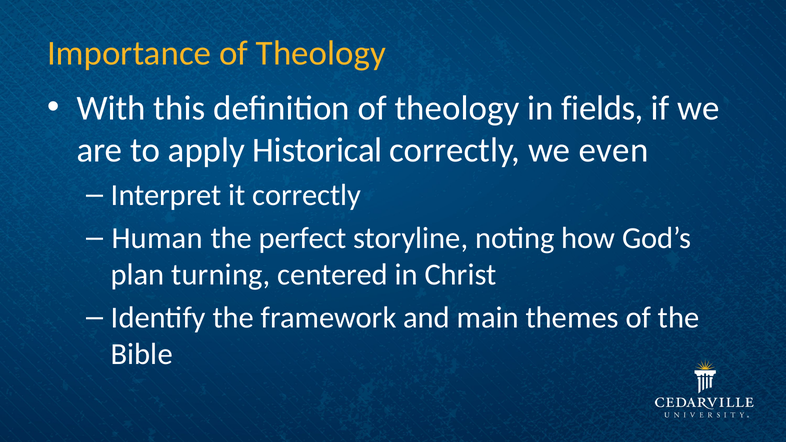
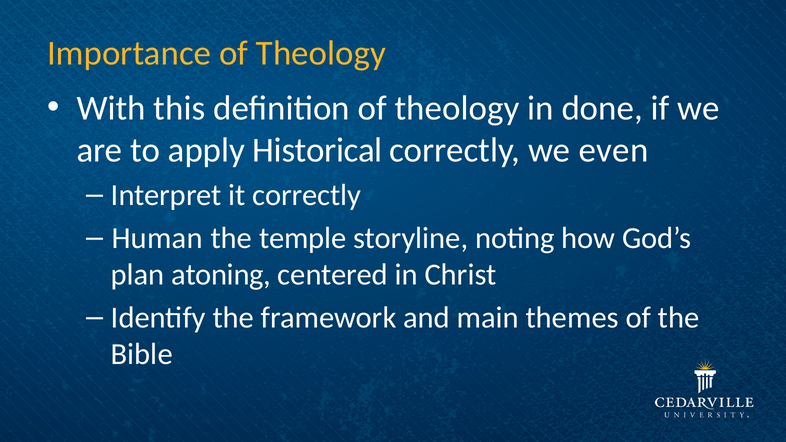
fields: fields -> done (602, 108)
perfect: perfect -> temple (303, 238)
turning: turning -> atoning (221, 275)
